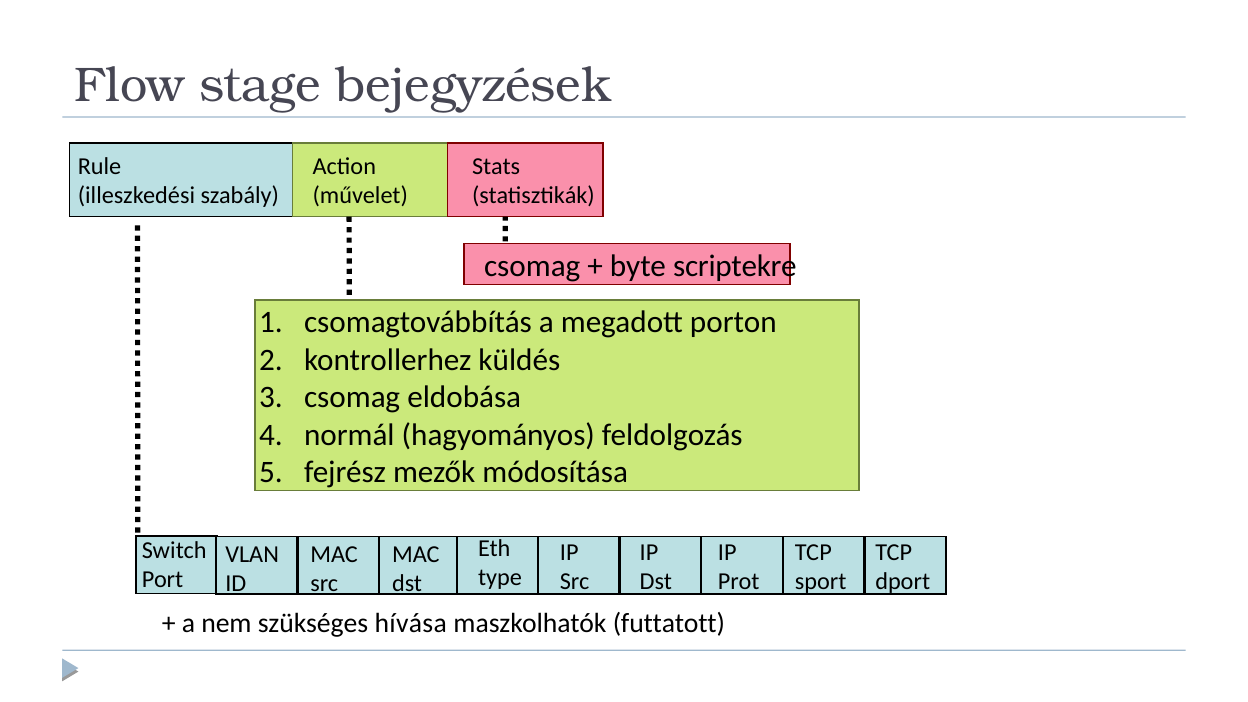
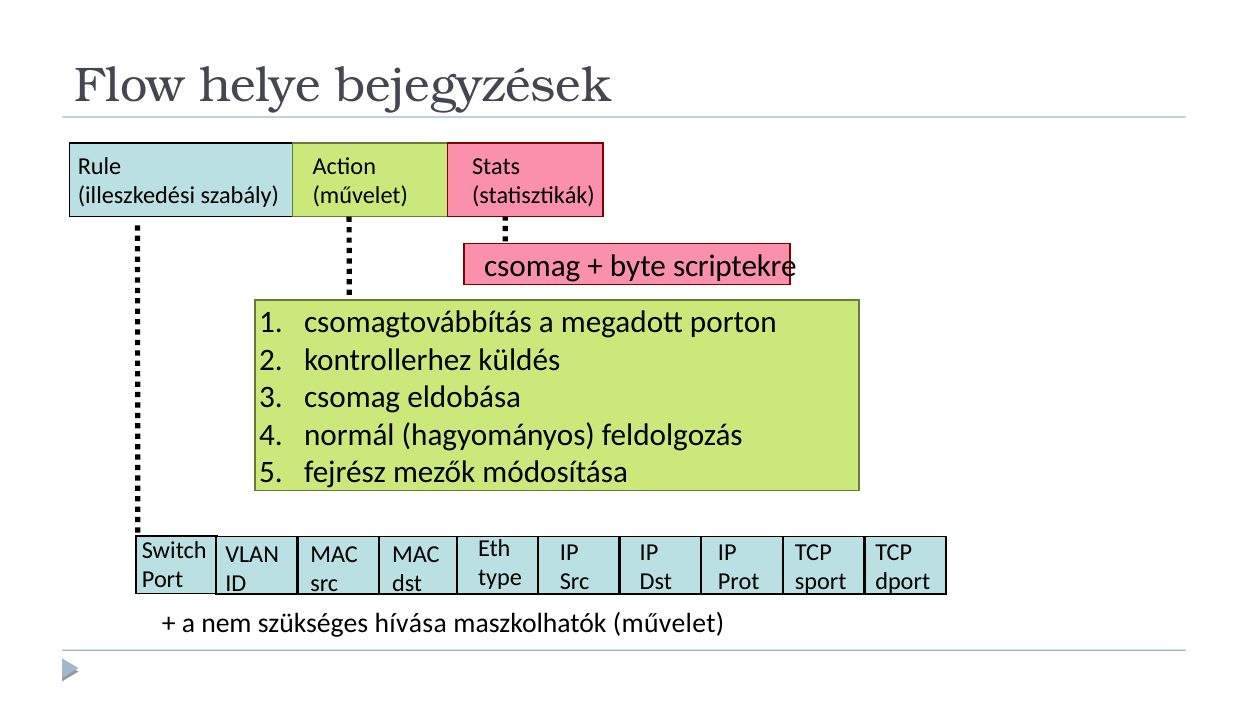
stage: stage -> helye (260, 85)
maszkolhatók futtatott: futtatott -> művelet (669, 623)
